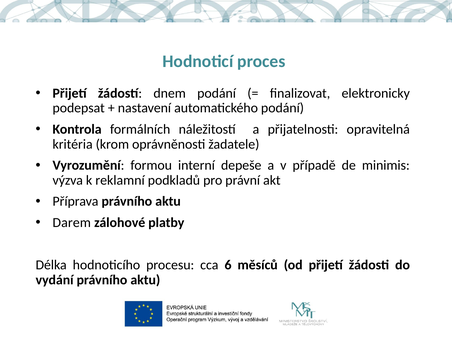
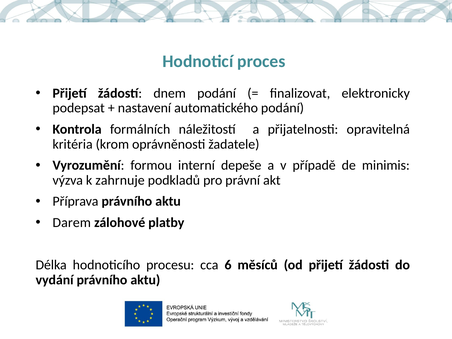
reklamní: reklamní -> zahrnuje (120, 180)
